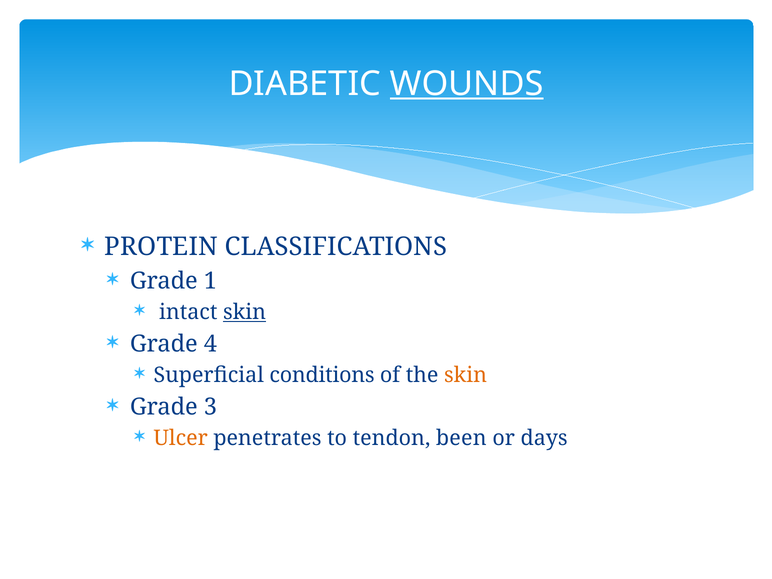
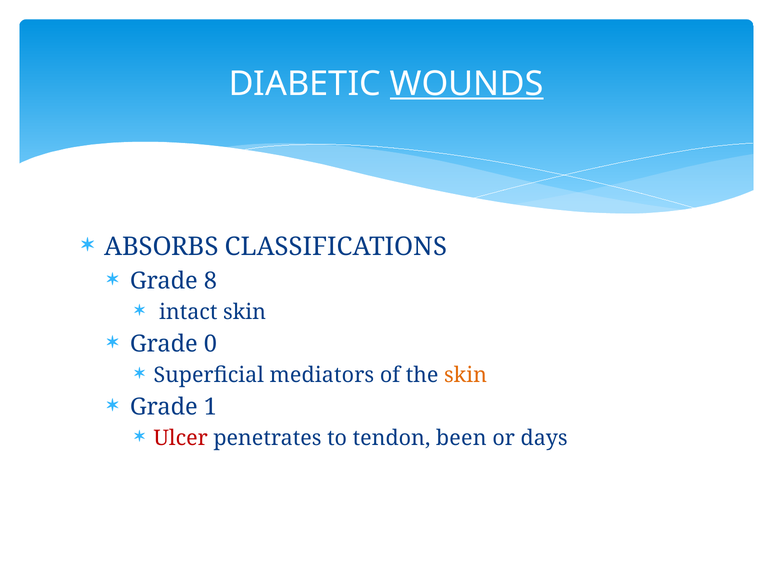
PROTEIN: PROTEIN -> ABSORBS (161, 247)
1: 1 -> 8 (210, 281)
skin underline: present -> none (245, 312)
4: 4 -> 0 (210, 344)
conditions: conditions -> mediators (322, 375)
3: 3 -> 1 (210, 407)
Ulcer colour: orange -> red (181, 438)
